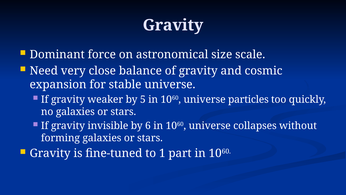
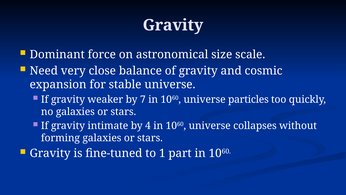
5: 5 -> 7 (143, 99)
invisible: invisible -> intimate (108, 126)
6: 6 -> 4 (148, 126)
